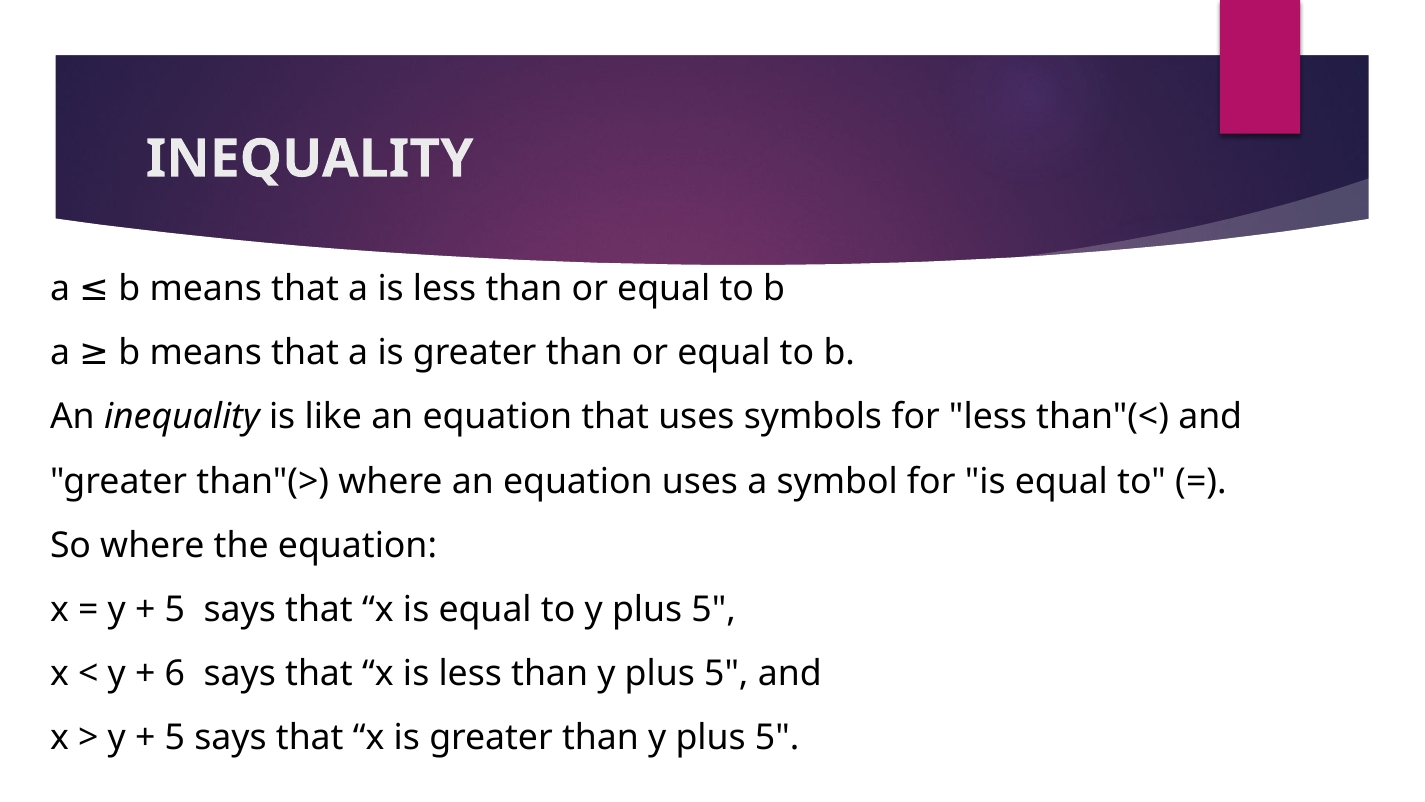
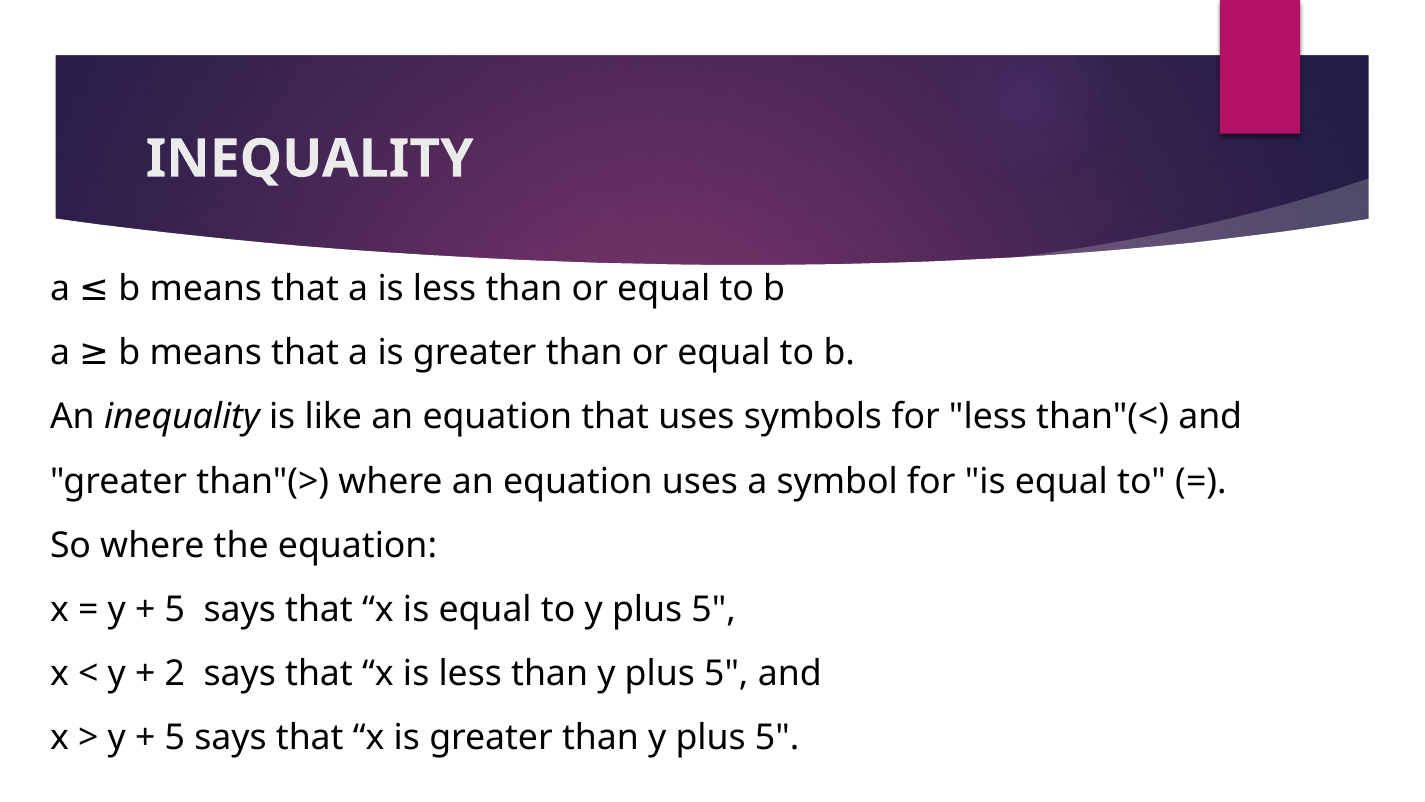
6: 6 -> 2 (175, 673)
